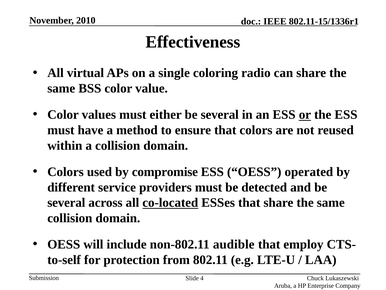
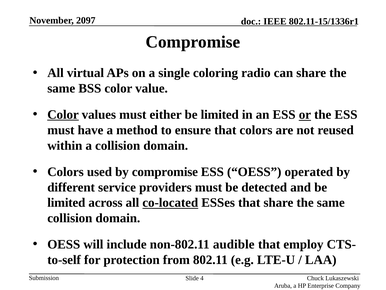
2010: 2010 -> 2097 (86, 20)
Effectiveness: Effectiveness -> Compromise (193, 42)
Color underline: none -> present (63, 114)
either be several: several -> limited (220, 114)
several: several -> limited (66, 202)
